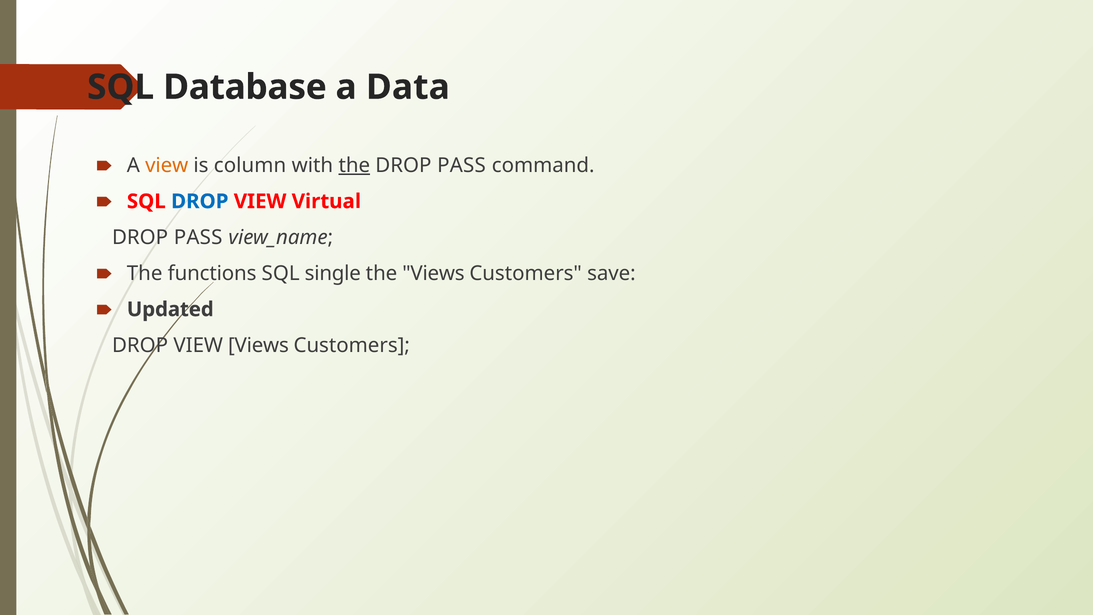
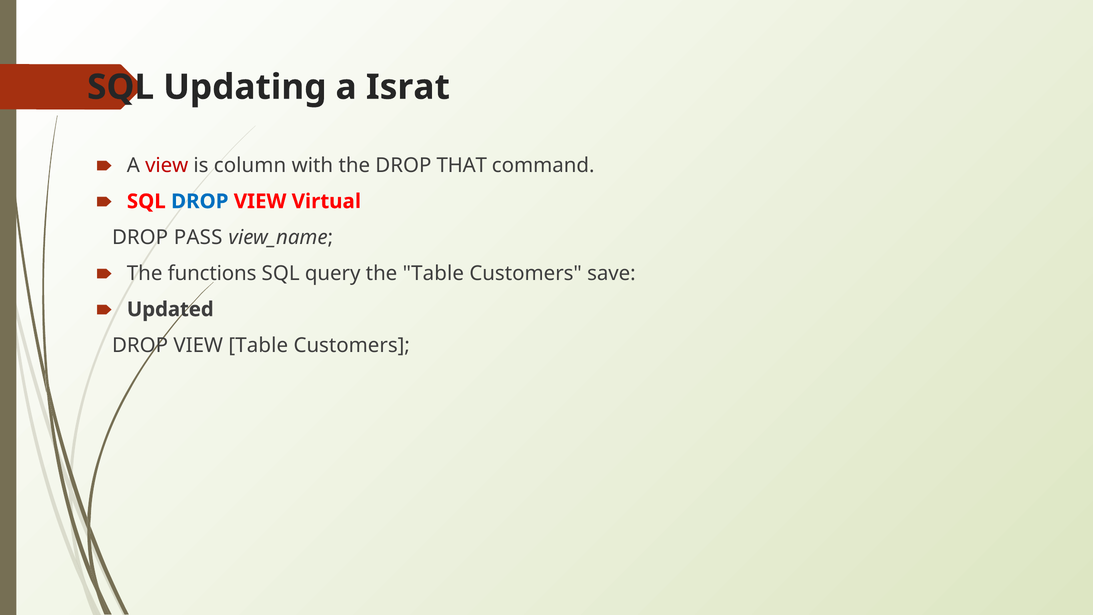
Database: Database -> Updating (245, 87)
Data: Data -> Israt (408, 87)
view colour: orange -> red (167, 165)
the underline: present -> none (354, 165)
PASS: PASS -> THAT (462, 165)
single: single -> query (333, 273)
the Views: Views -> Table (433, 273)
VIEW Views: Views -> Table (258, 345)
